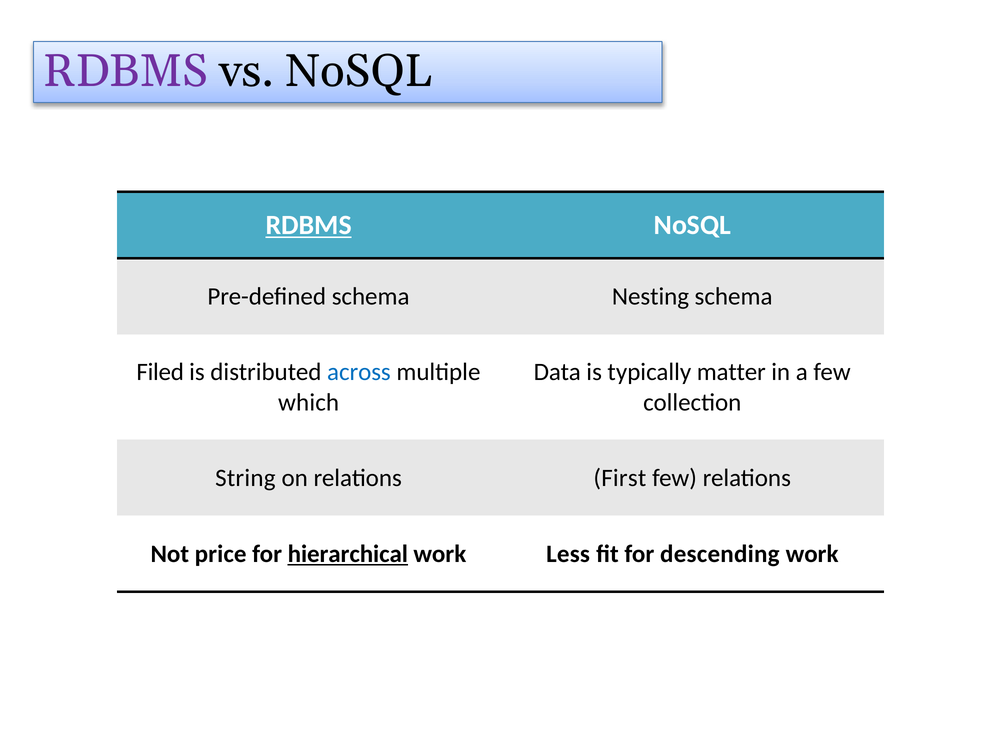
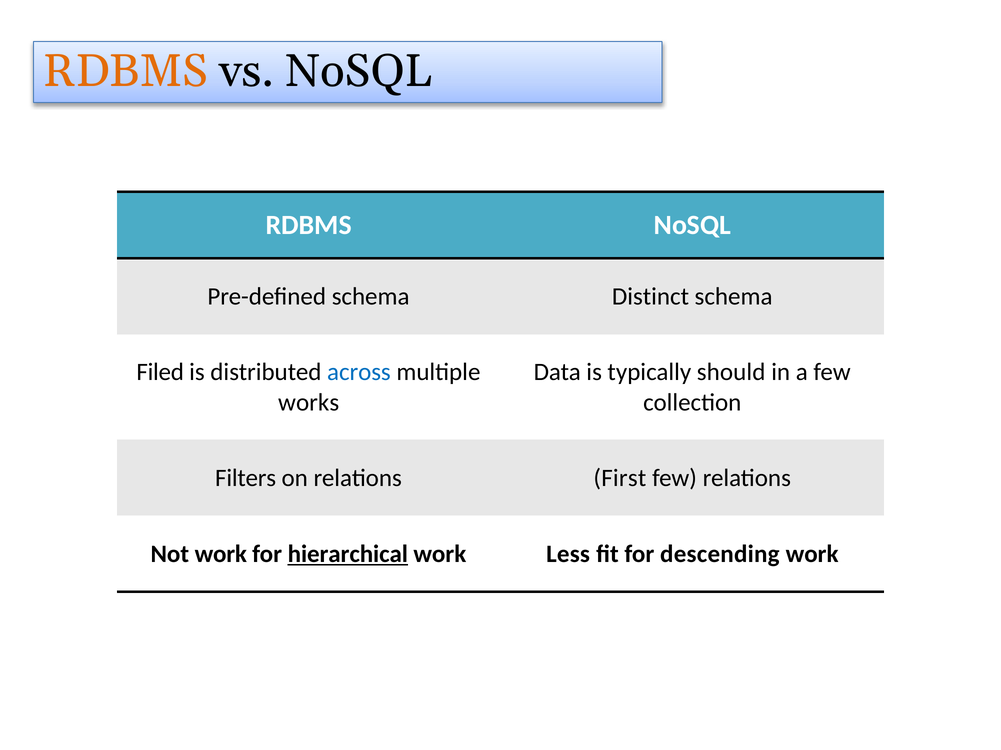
RDBMS colour: purple -> orange (126, 71)
RDBMS underline: present -> none (309, 226)
Nesting: Nesting -> Distinct (650, 297)
matter: matter -> should (731, 372)
which: which -> works (309, 403)
String: String -> Filters (246, 478)
Not price: price -> work (221, 555)
